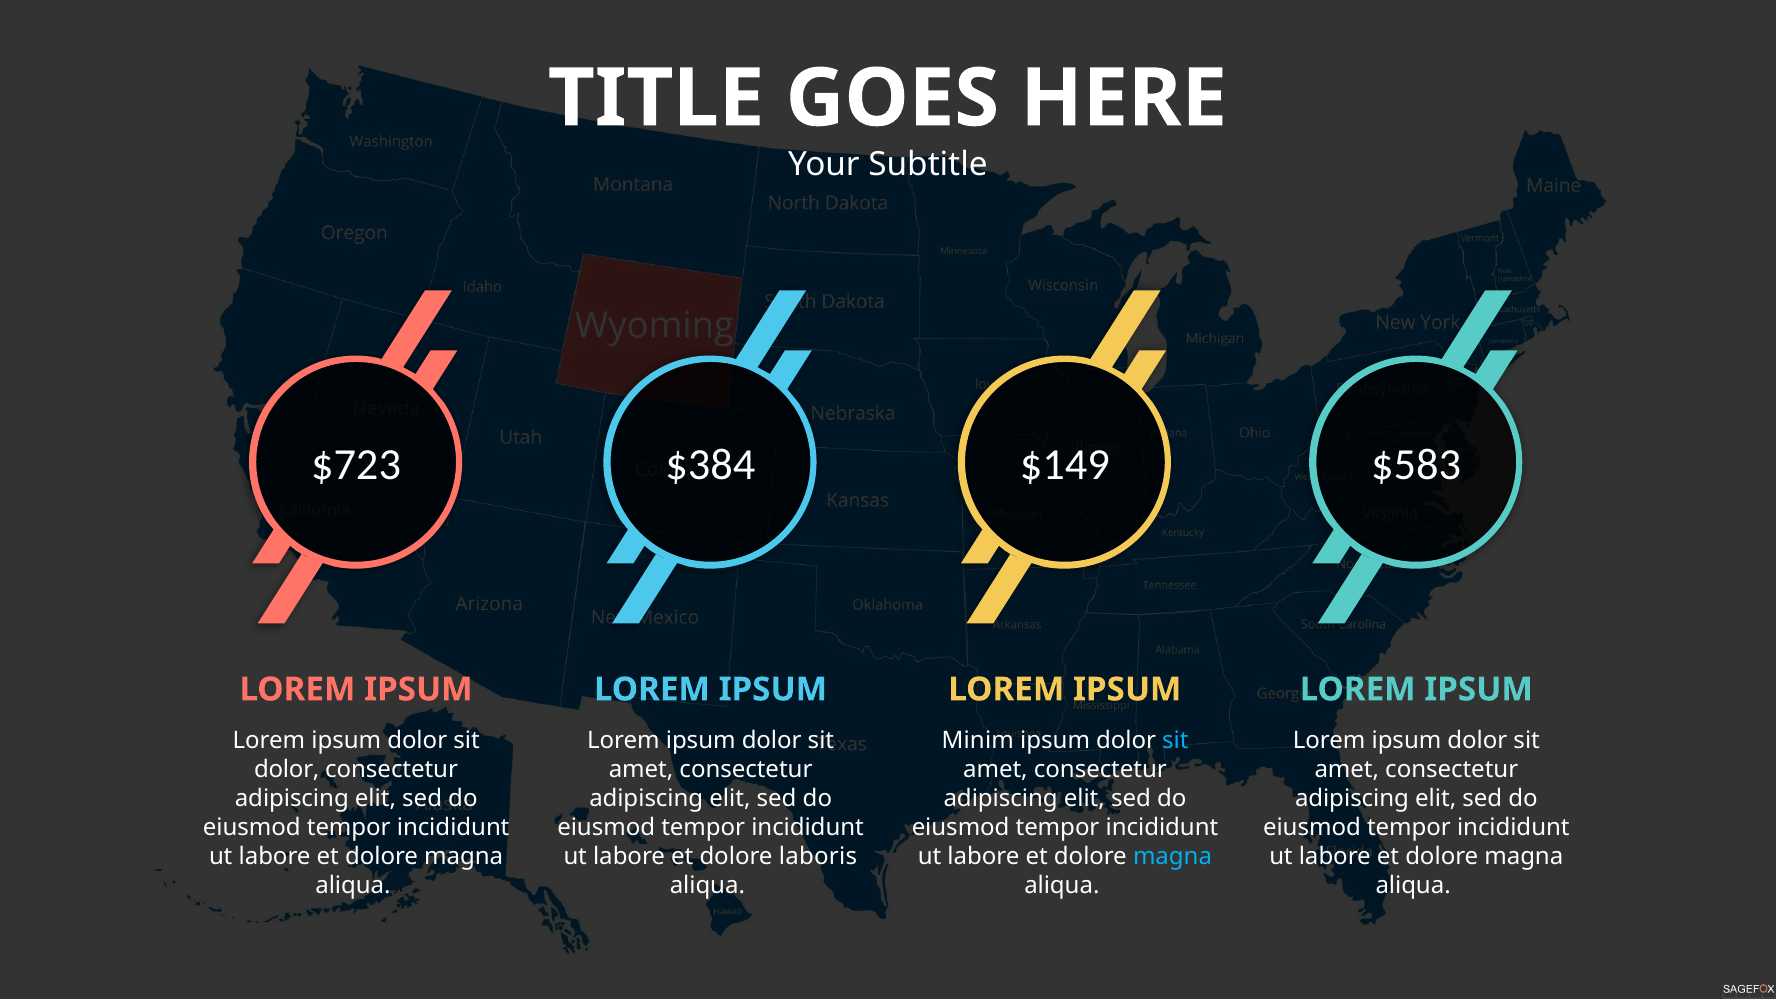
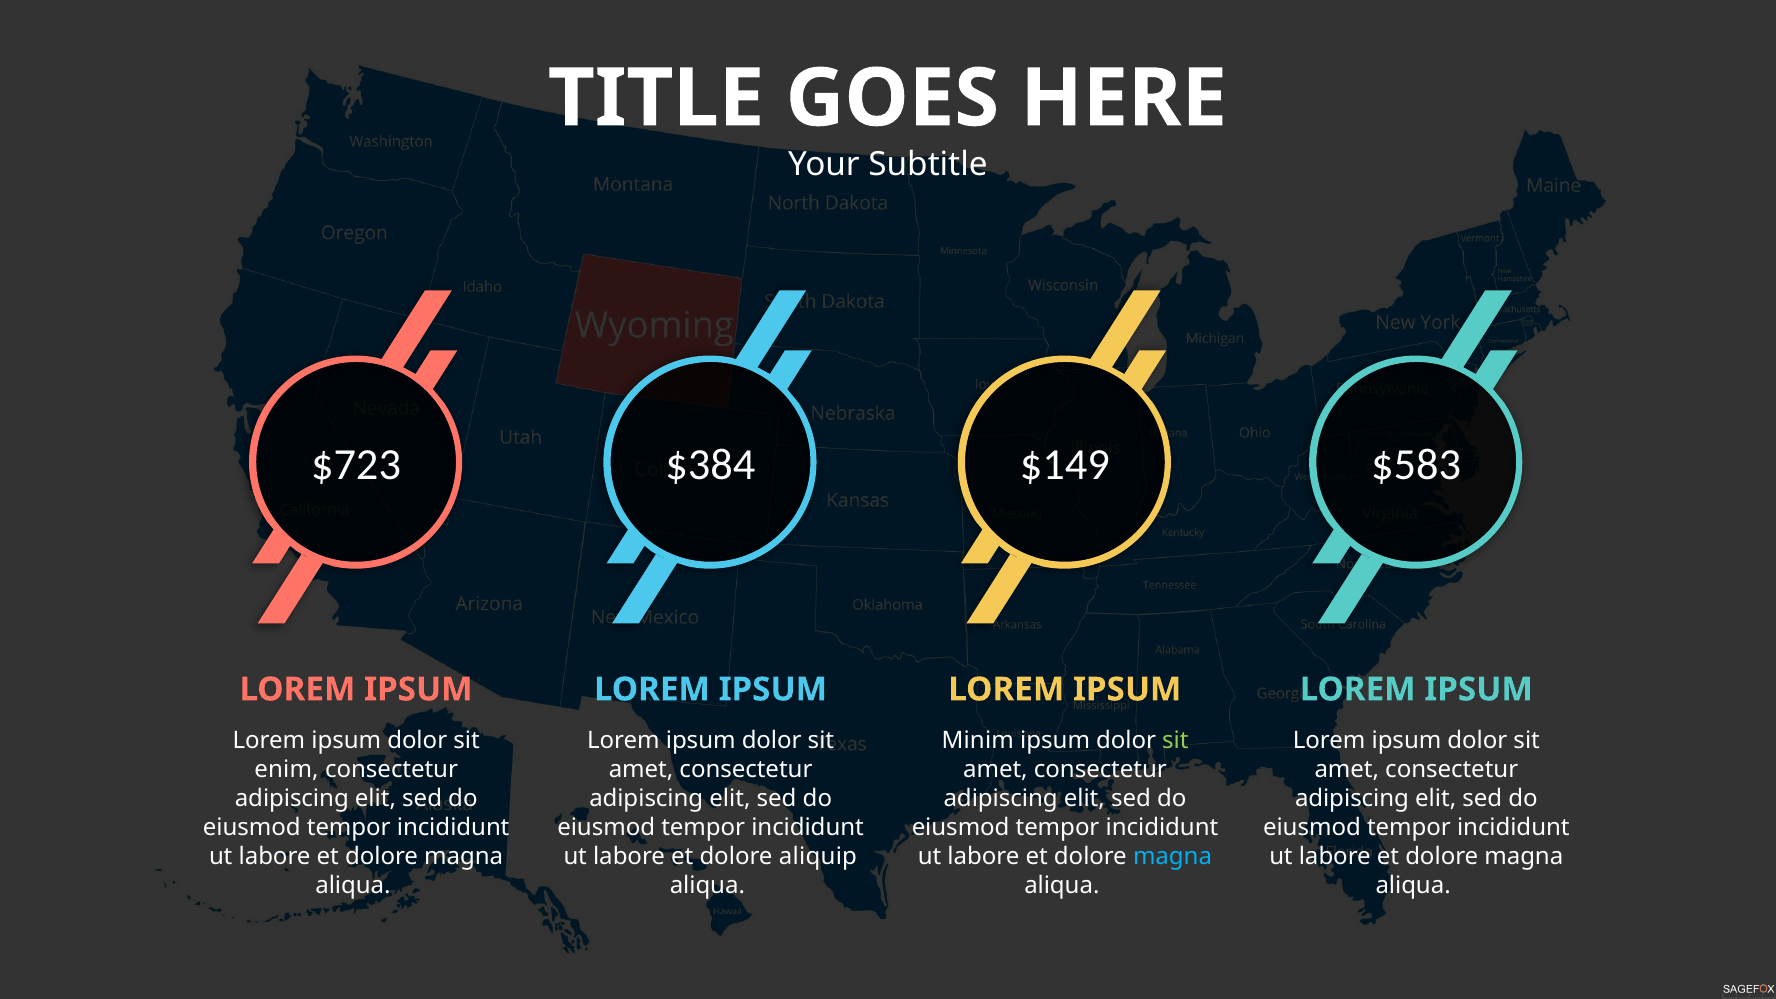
sit colour: light blue -> light green (1175, 741)
dolor: dolor -> enim (287, 770)
laboris: laboris -> aliquip (818, 857)
